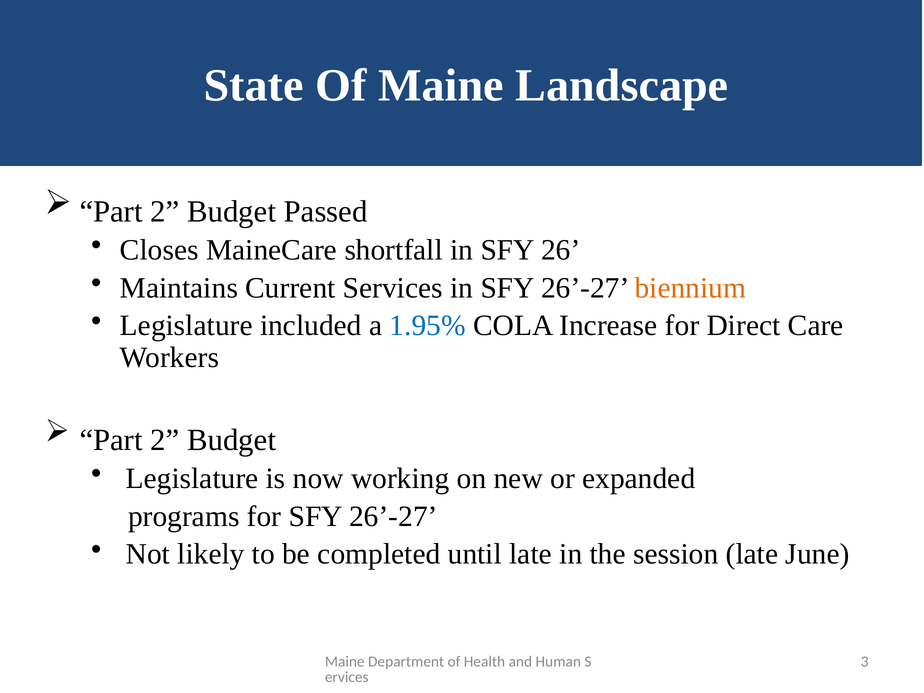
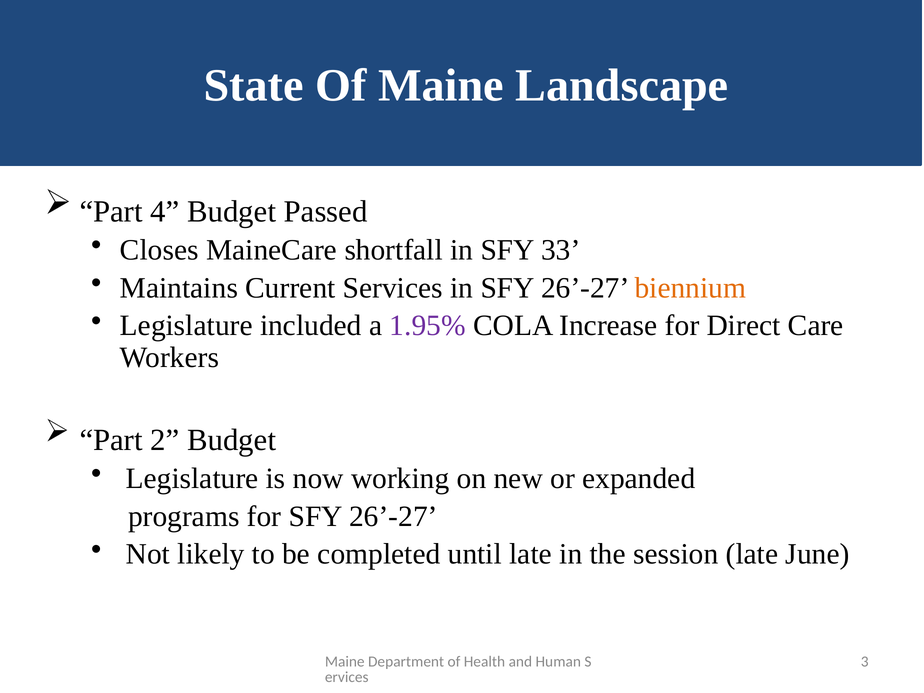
2: 2 -> 4 (165, 212)
26: 26 -> 33 (561, 250)
1.95% colour: blue -> purple (428, 326)
